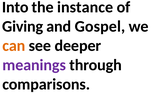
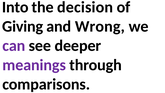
instance: instance -> decision (85, 7)
Gospel: Gospel -> Wrong (100, 26)
can colour: orange -> purple (14, 46)
